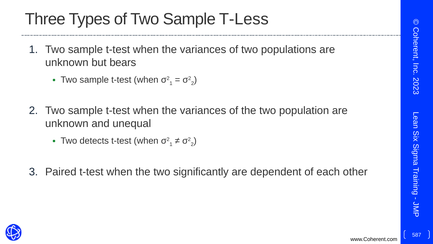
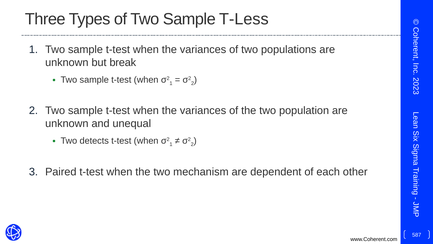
bears: bears -> break (123, 62)
significantly: significantly -> mechanism (201, 172)
